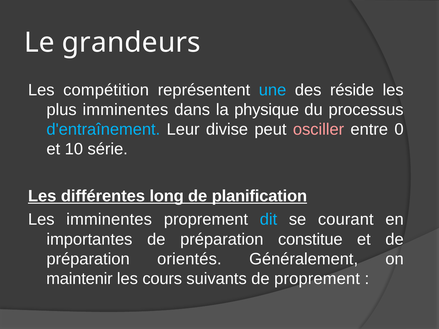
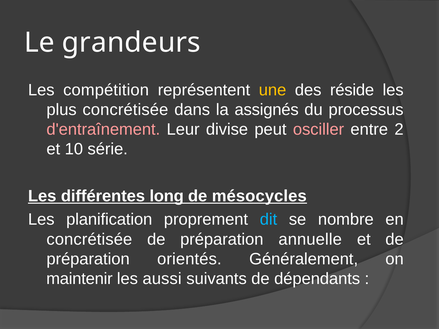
une colour: light blue -> yellow (273, 90)
plus imminentes: imminentes -> concrétisée (125, 110)
physique: physique -> assignés (267, 110)
d'entraînement colour: light blue -> pink (103, 130)
0: 0 -> 2 (399, 130)
planification: planification -> mésocycles (259, 196)
Les imminentes: imminentes -> planification (109, 220)
courant: courant -> nombre (346, 220)
importantes: importantes -> concrétisée (89, 239)
constitue: constitue -> annuelle (310, 239)
cours: cours -> aussi (162, 279)
de proprement: proprement -> dépendants (317, 279)
